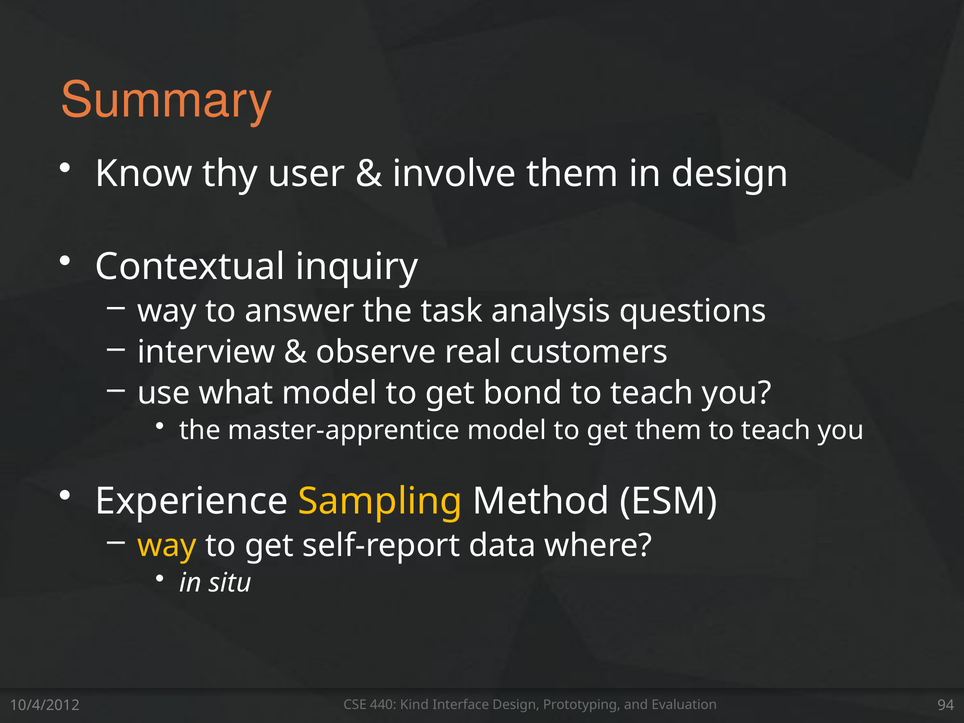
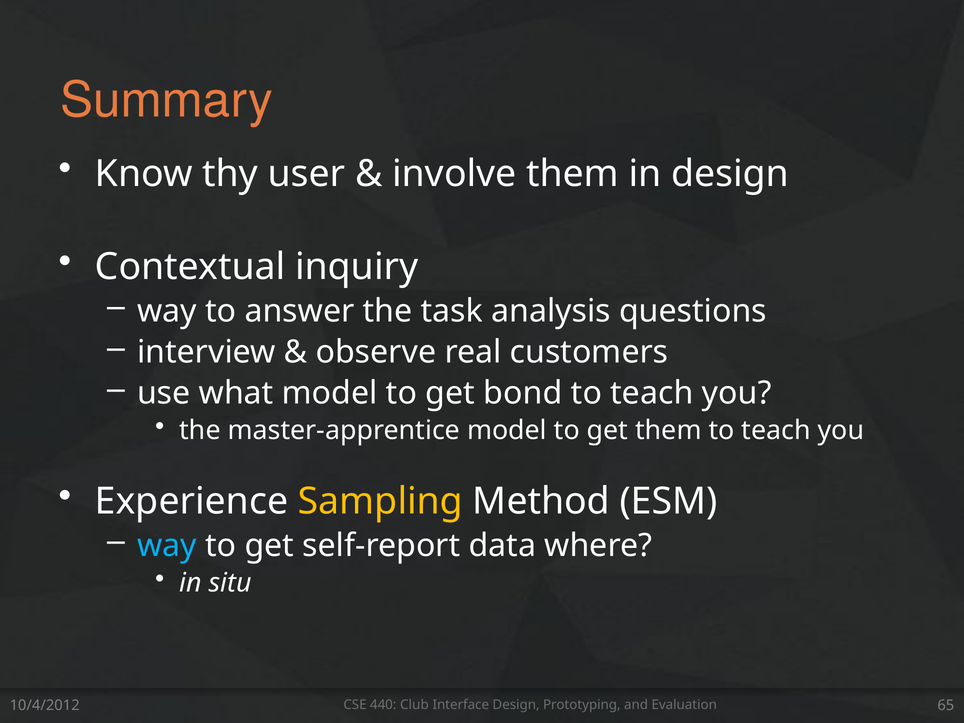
way colour: yellow -> light blue (167, 546)
Kind: Kind -> Club (414, 705)
94: 94 -> 65 (946, 706)
